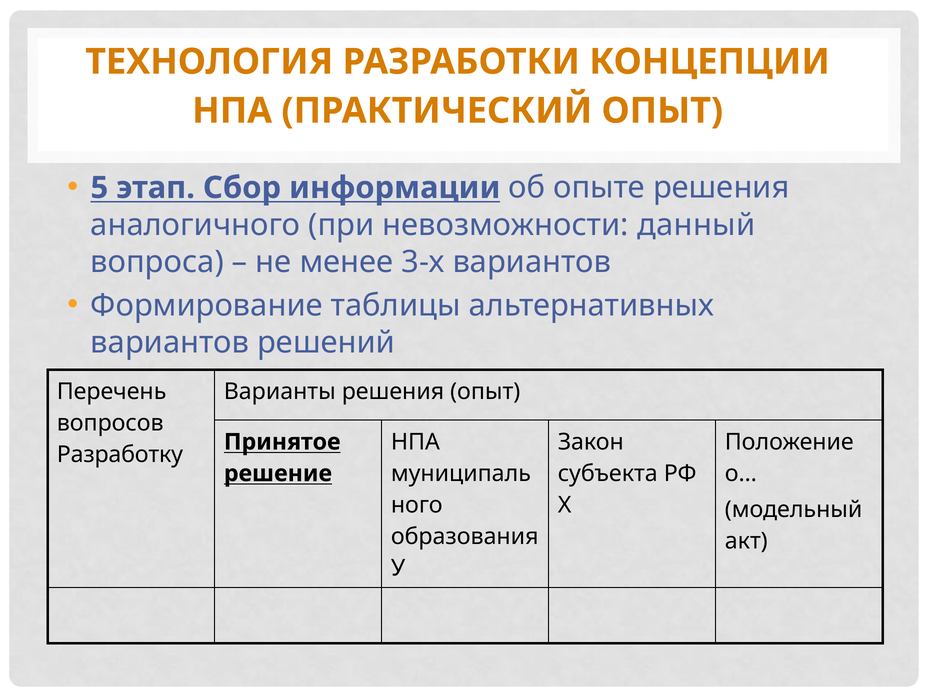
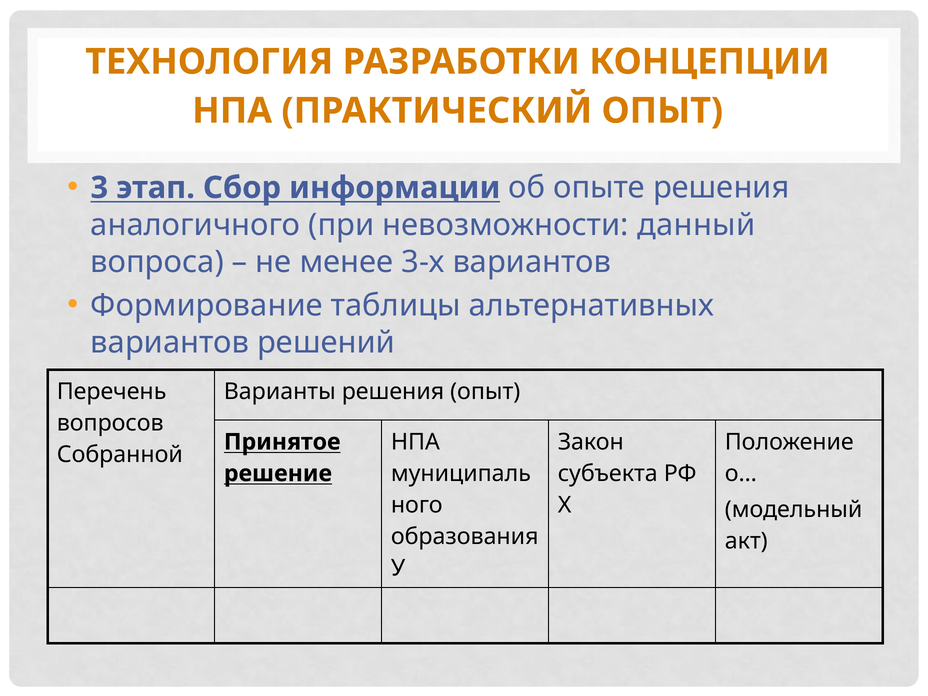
5: 5 -> 3 (99, 188)
Разработку: Разработку -> Собранной (120, 455)
